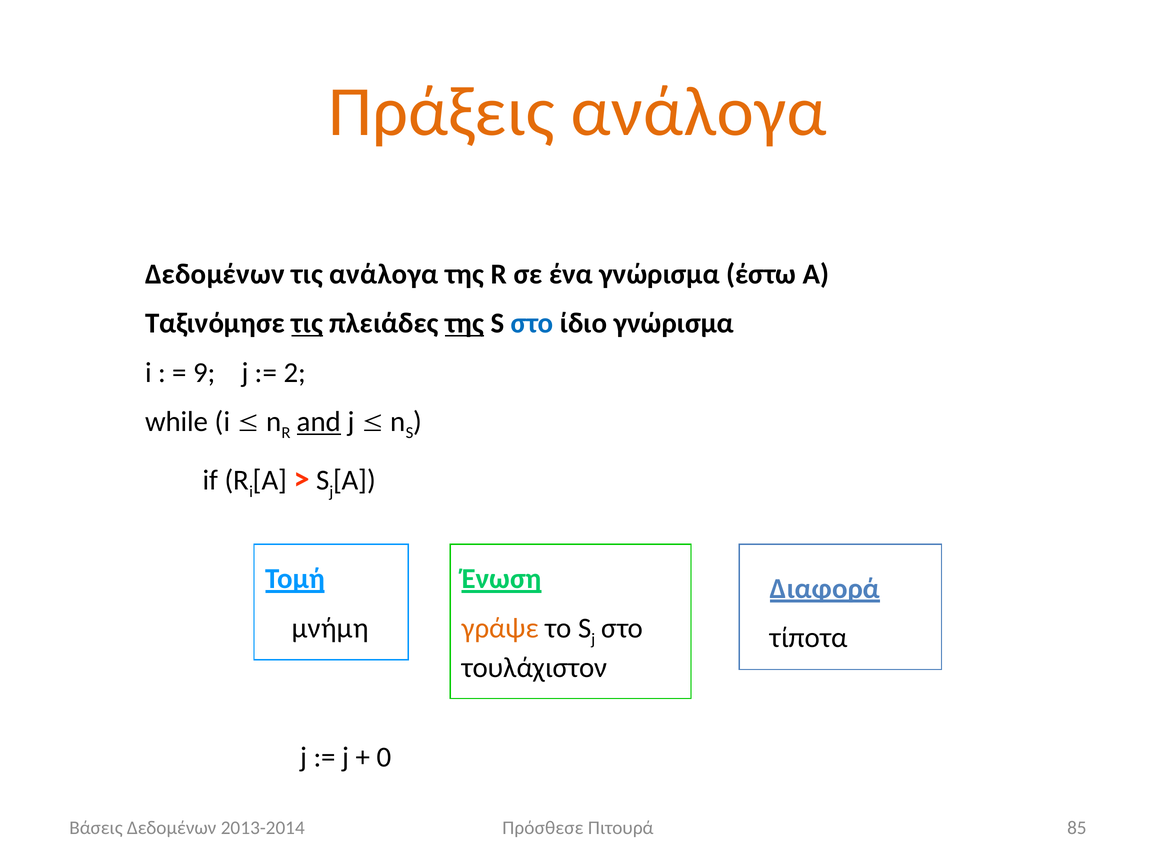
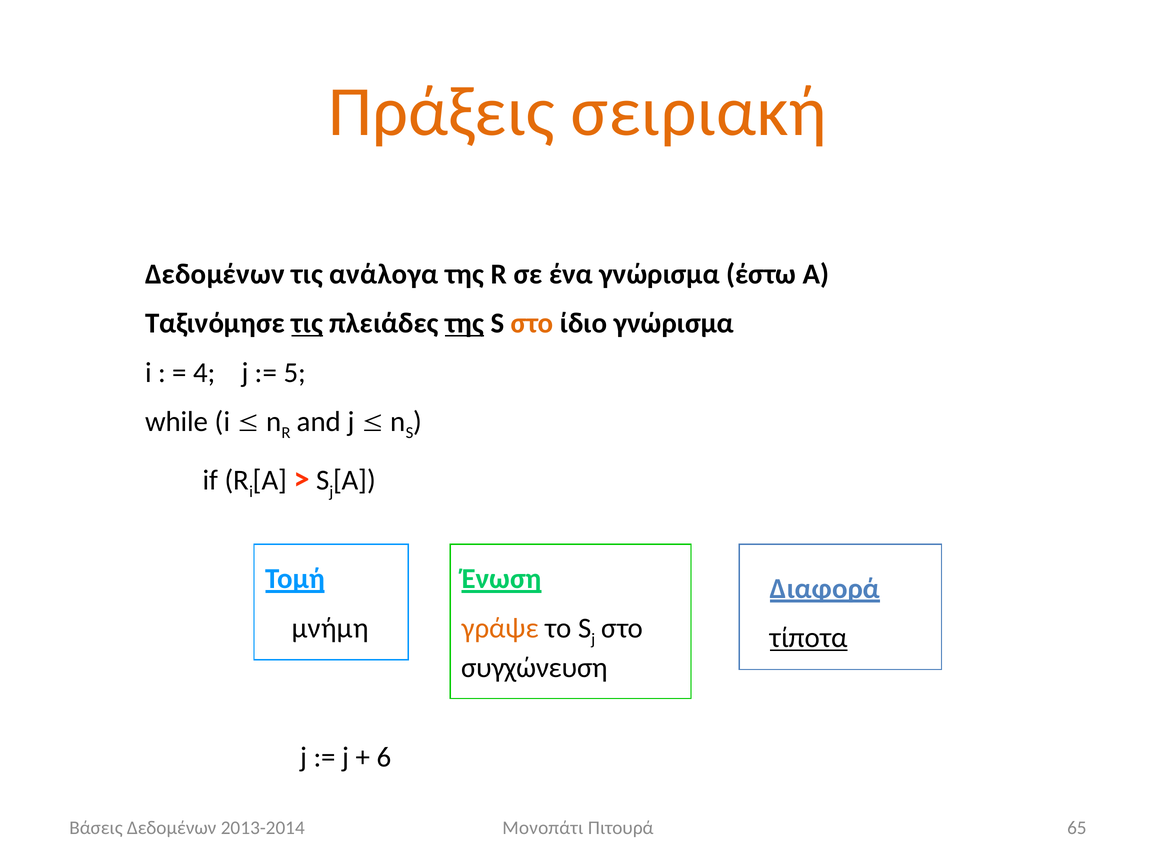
Πράξεις ανάλογα: ανάλογα -> σειριακή (699, 112)
στο colour: blue -> orange (532, 323)
9: 9 -> 4 (204, 373)
2: 2 -> 5 (295, 373)
and underline: present -> none (319, 422)
τίποτα underline: none -> present (809, 638)
τουλάχιστον: τουλάχιστον -> συγχώνευση (535, 667)
0: 0 -> 6 (384, 757)
Πρόσθεσε: Πρόσθεσε -> Μονοπάτι (543, 828)
85: 85 -> 65 (1077, 828)
